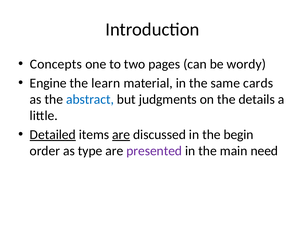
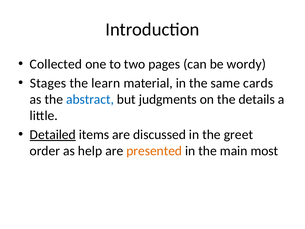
Concepts: Concepts -> Collected (56, 64)
Engine: Engine -> Stages (48, 83)
are underline: present -> none (121, 134)
begin: begin -> greet (238, 134)
type: type -> help (90, 151)
presented colour: purple -> orange (154, 151)
need: need -> most (264, 151)
